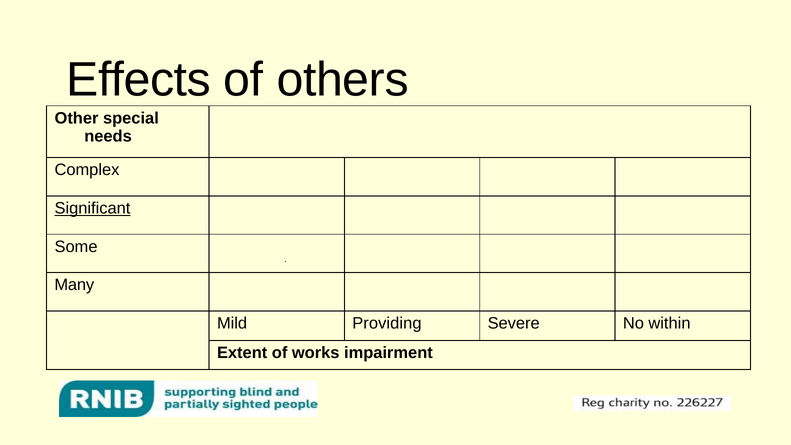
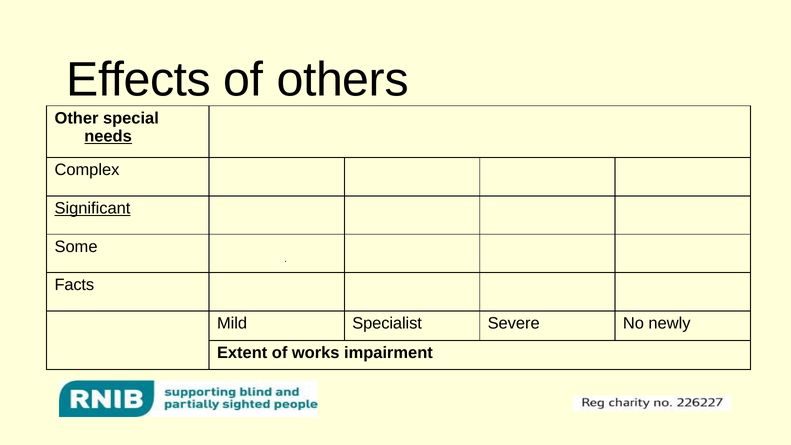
needs underline: none -> present (108, 136)
Many: Many -> Facts (74, 285)
Providing: Providing -> Specialist (387, 323)
within: within -> newly (669, 323)
